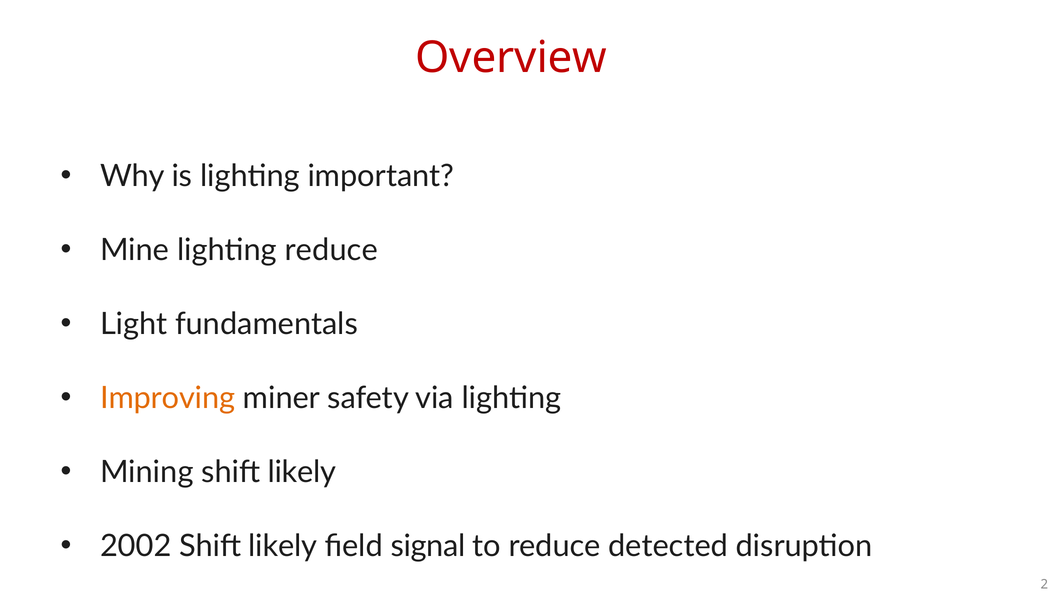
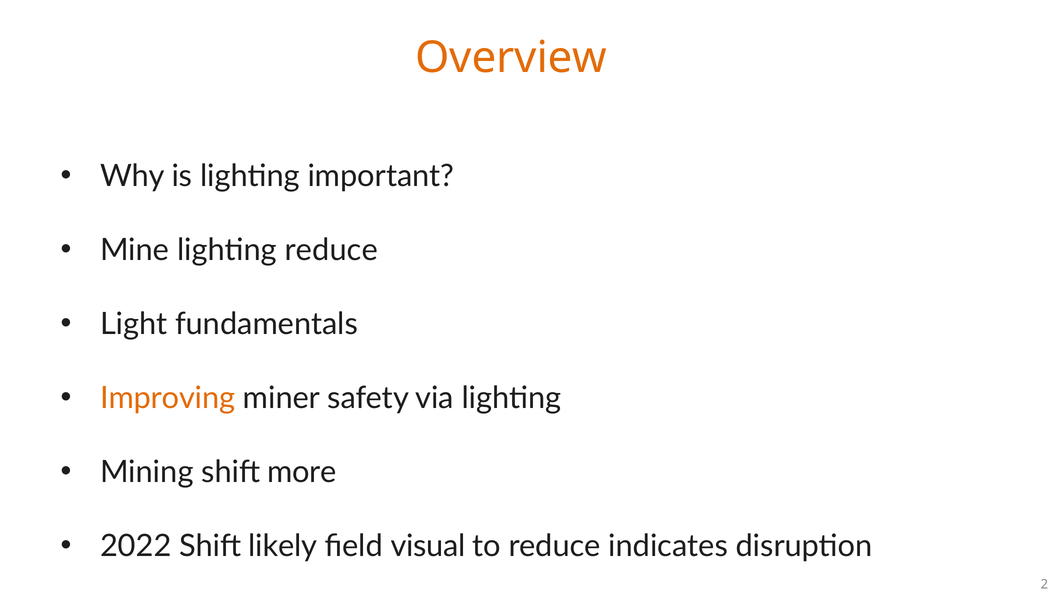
Overview colour: red -> orange (511, 58)
Mining shift likely: likely -> more (302, 472)
2002: 2002 -> 2022 (136, 546)
signal: signal -> visual (428, 546)
detected: detected -> indicates (668, 546)
